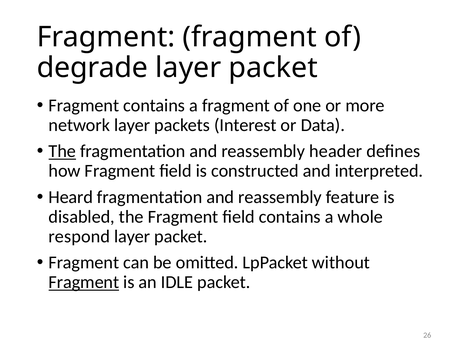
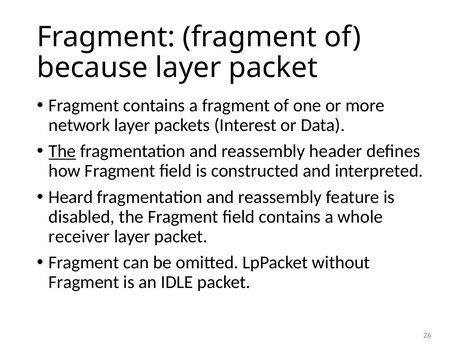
degrade: degrade -> because (92, 68)
respond: respond -> receiver (79, 236)
Fragment underline: present -> none (84, 282)
